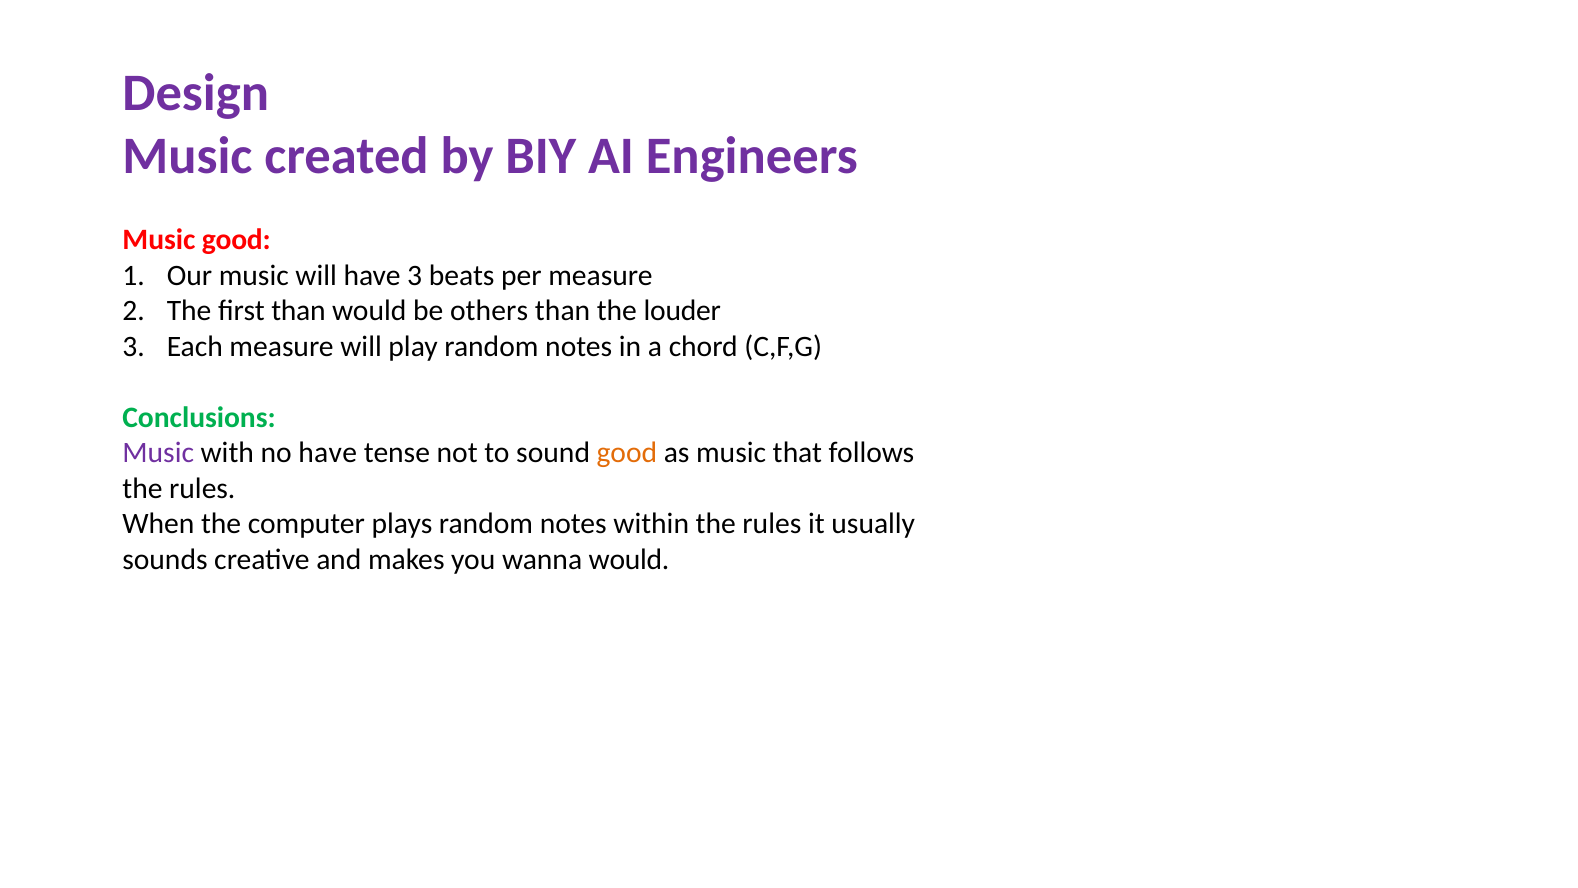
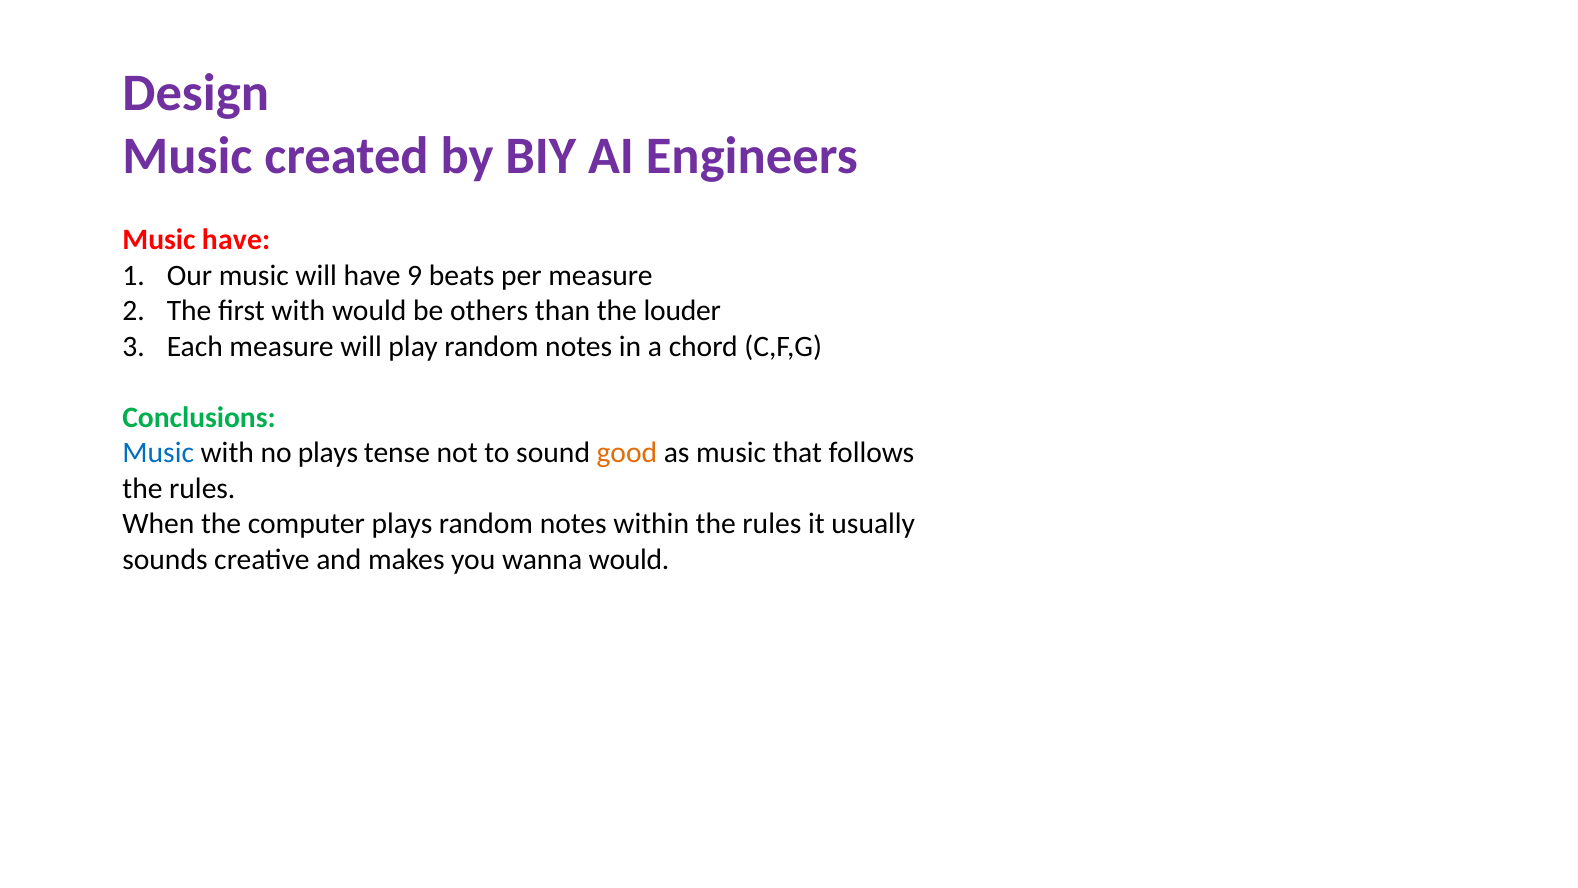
Music good: good -> have (236, 240)
have 3: 3 -> 9 (415, 275)
first than: than -> with (298, 311)
Music colour: purple -> blue (158, 453)
no have: have -> plays (328, 453)
